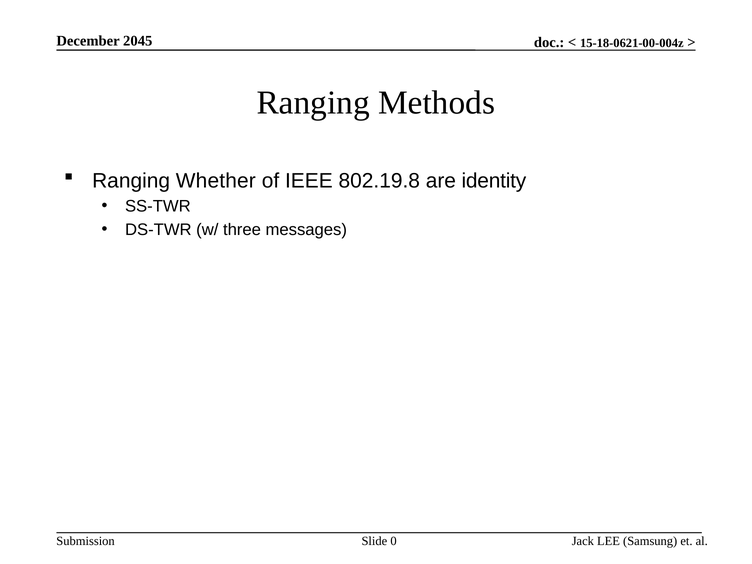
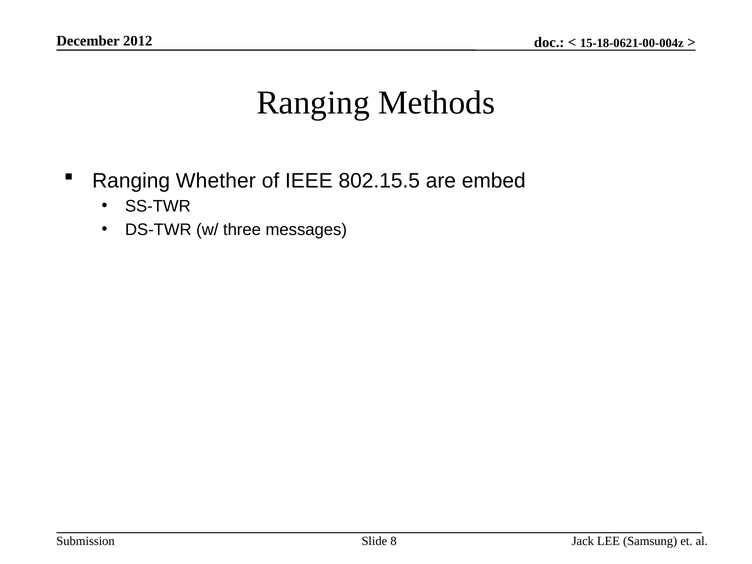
2045: 2045 -> 2012 (138, 41)
802.19.8: 802.19.8 -> 802.15.5 (379, 181)
identity: identity -> embed (494, 181)
0: 0 -> 8 (394, 541)
